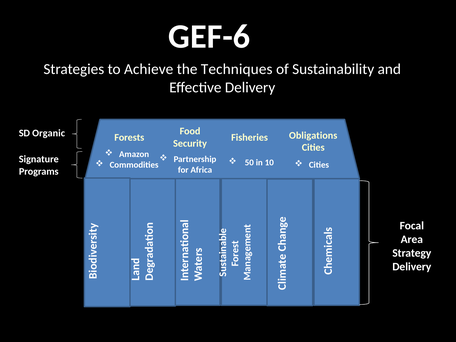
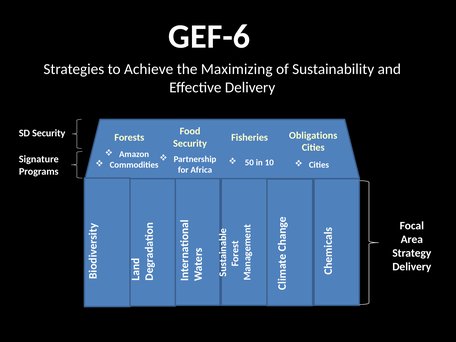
Techniques: Techniques -> Maximizing (237, 69)
SD Organic: Organic -> Security (49, 133)
